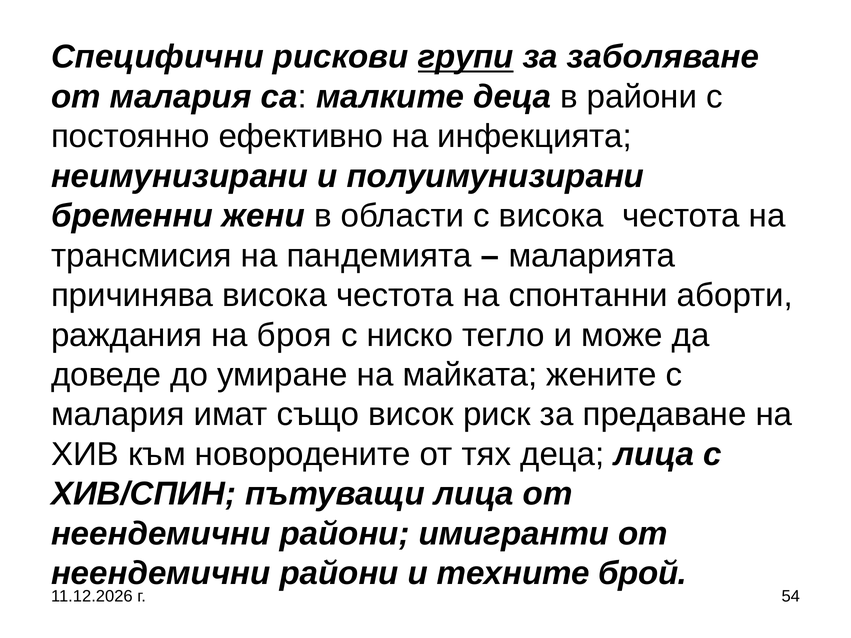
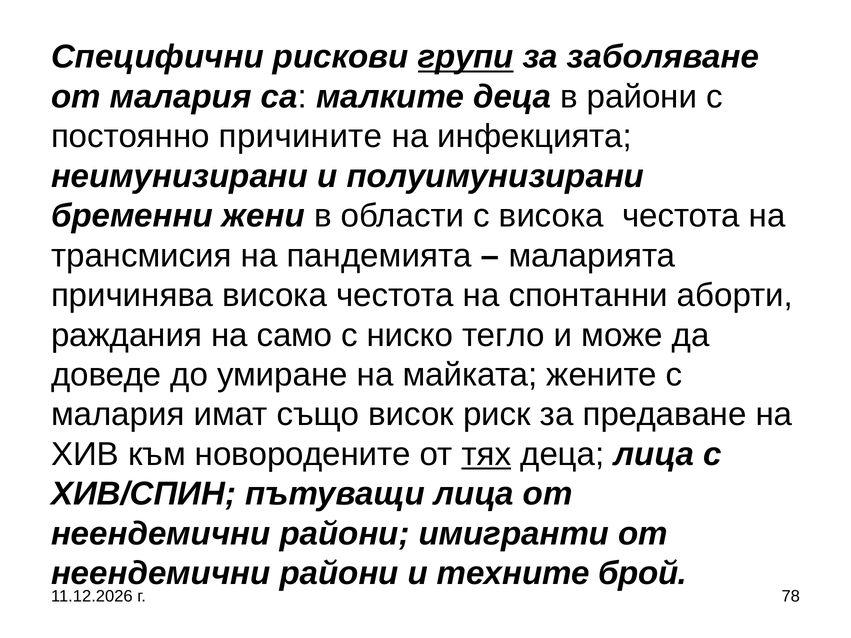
ефективно: ефективно -> причините (301, 137)
броя: броя -> само (295, 335)
тях underline: none -> present (486, 454)
54: 54 -> 78 (791, 597)
